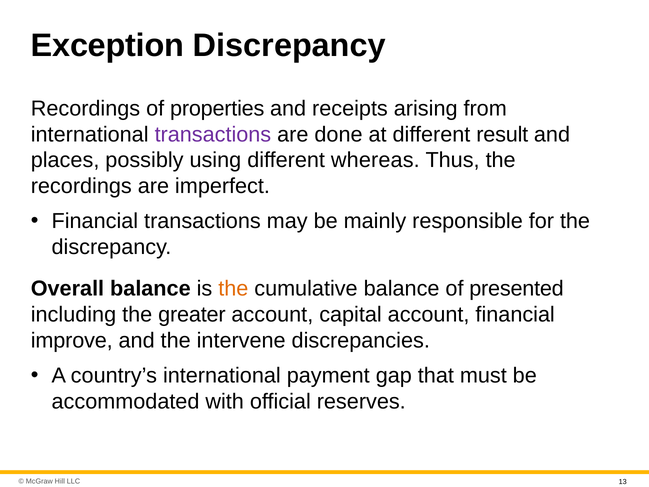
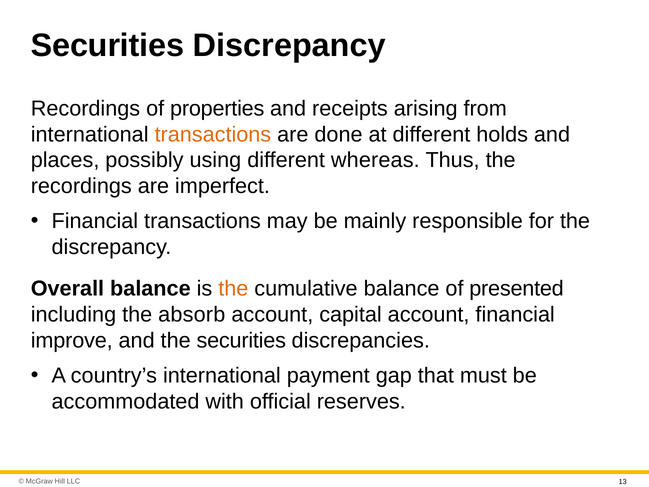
Exception: Exception -> Securities (107, 46)
transactions colour: purple -> orange (213, 134)
result: result -> holds (502, 134)
greater: greater -> absorb (192, 314)
the intervene: intervene -> securities (241, 340)
